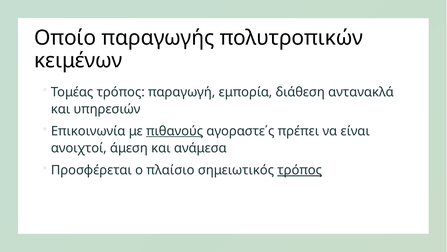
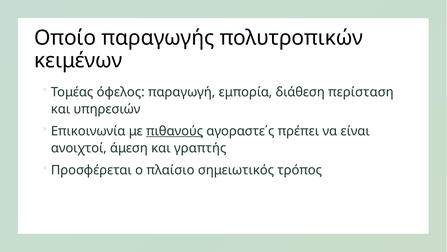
Τομέας τρόπος: τρόπος -> όφελος (121, 92)
αντανακλά: αντανακλά -> περίσταση (361, 92)
ανάμεσα: ανάμεσα -> γραπτής (200, 148)
τρόπος underline: present -> none (300, 170)
